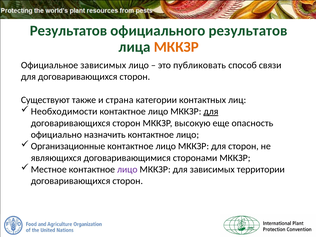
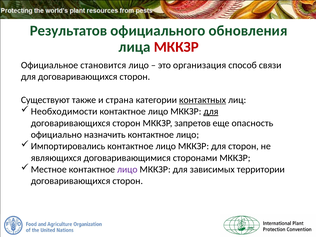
официального результатов: результатов -> обновления (248, 31)
МККЗР colour: orange -> red (176, 47)
Официальное зависимых: зависимых -> становится (103, 65)
публиковать: публиковать -> организация (200, 65)
контактных underline: none -> present (203, 100)
высокую: высокую -> запретов (193, 123)
Организационные: Организационные -> Импортировались (68, 146)
